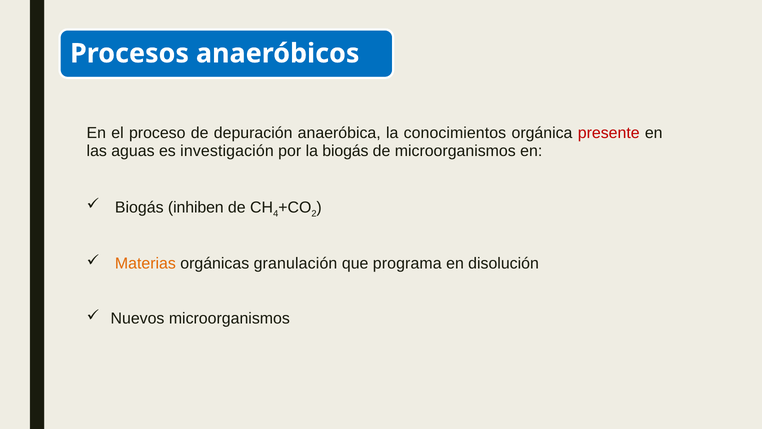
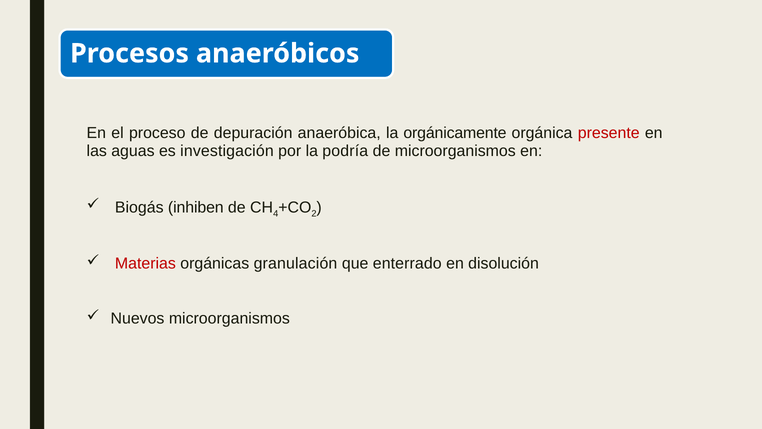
conocimientos: conocimientos -> orgánicamente (455, 133)
la biogás: biogás -> podría (345, 151)
Materias colour: orange -> red (145, 263)
programa: programa -> enterrado (407, 263)
